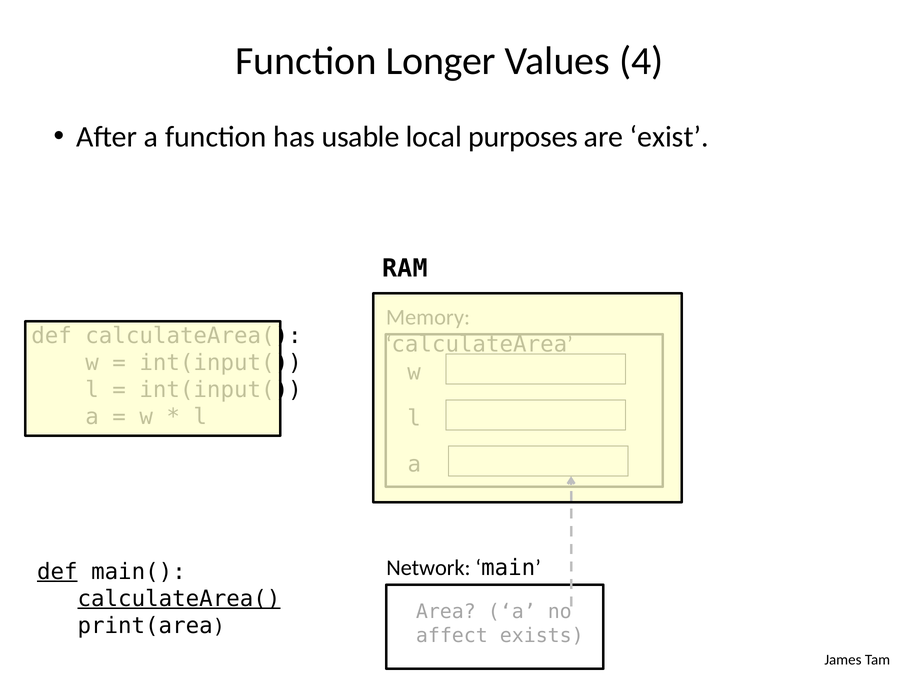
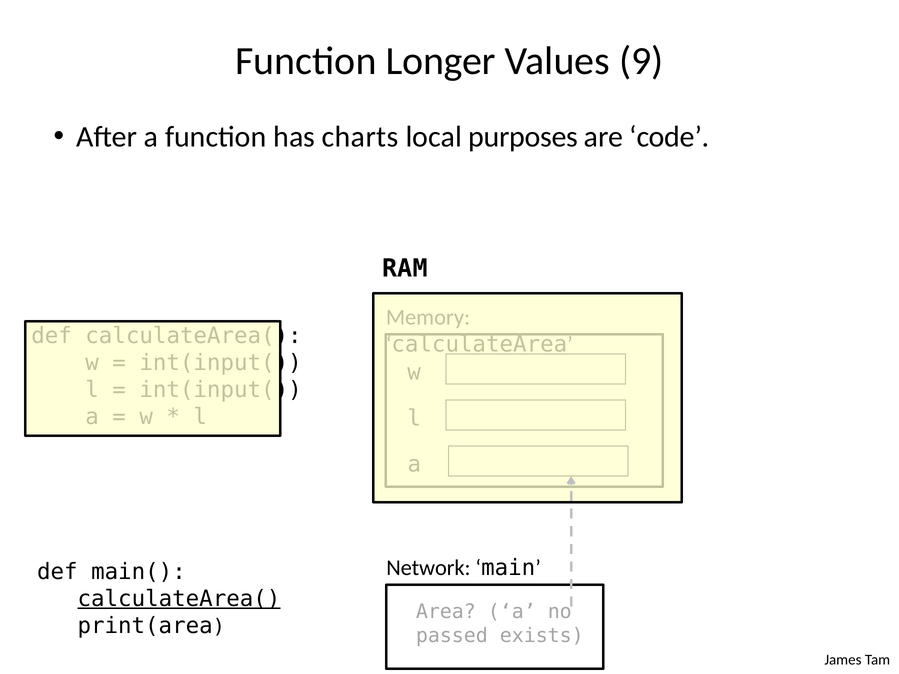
4: 4 -> 9 (641, 61)
usable: usable -> charts (360, 137)
exist: exist -> code (669, 137)
def underline: present -> none (57, 572)
affect: affect -> passed (452, 636)
